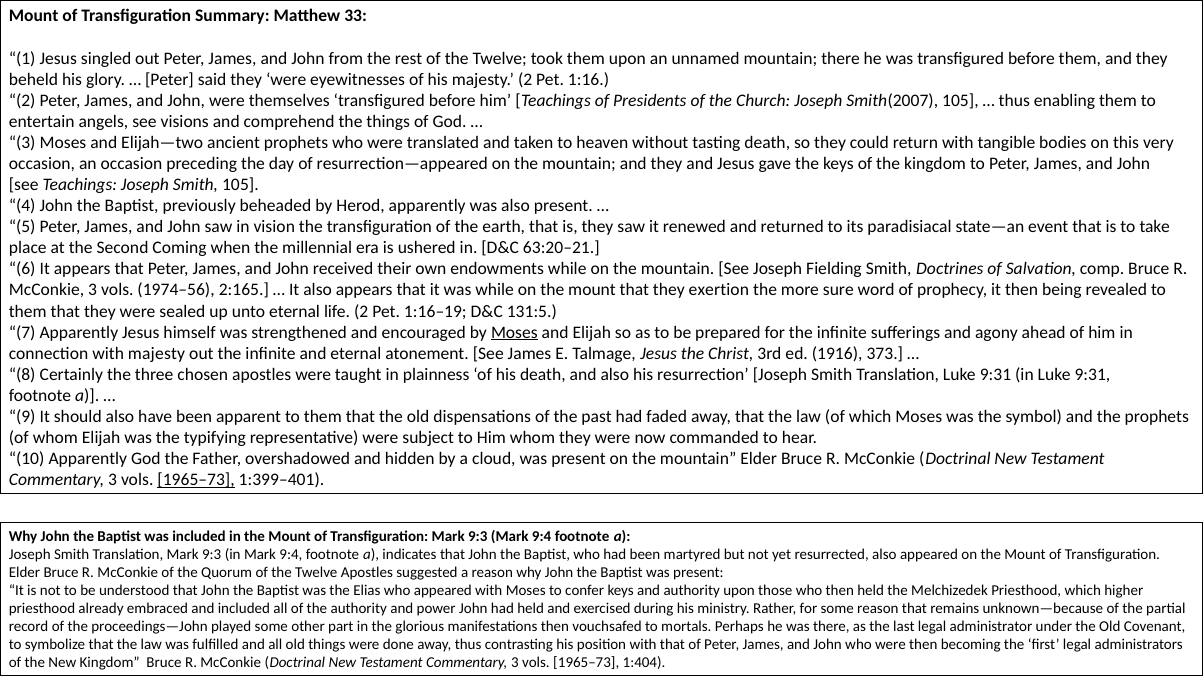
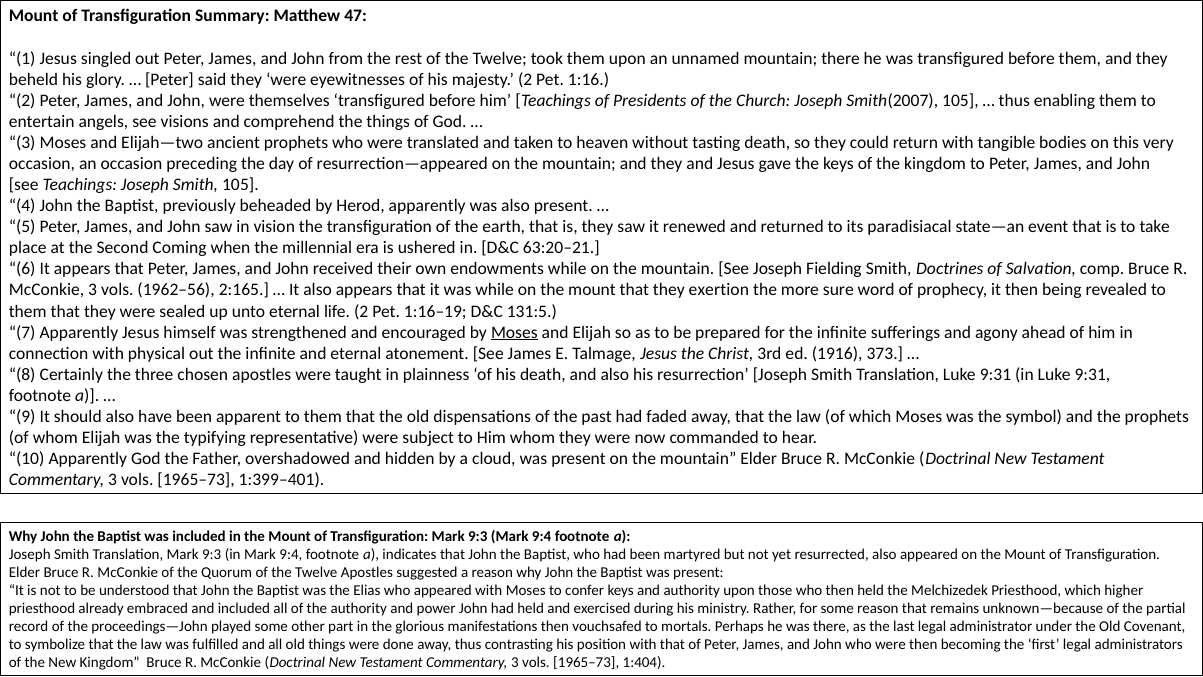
33: 33 -> 47 (356, 16)
1974–56: 1974–56 -> 1962–56 (176, 290)
with majesty: majesty -> physical (157, 353)
1965–73 underline: present -> none (196, 480)
